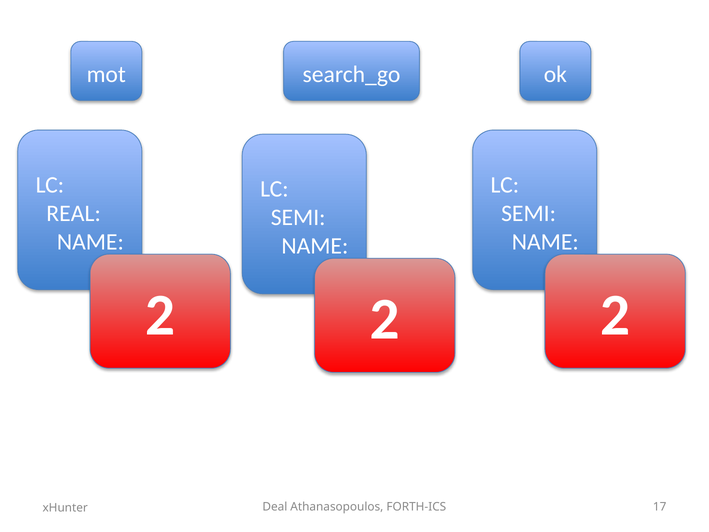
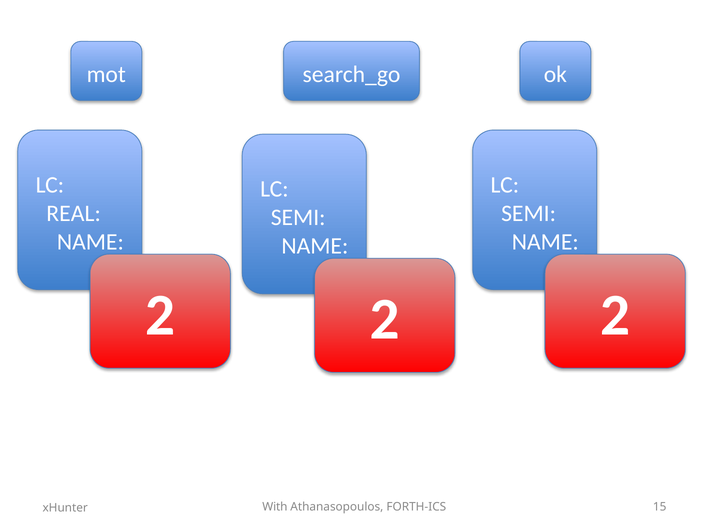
Deal: Deal -> With (275, 507)
17: 17 -> 15 (660, 507)
